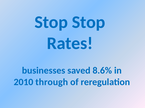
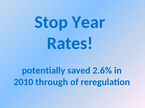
Stop Stop: Stop -> Year (89, 22)
businesses: businesses -> potentially (44, 71)
8.6%: 8.6% -> 2.6% (102, 71)
